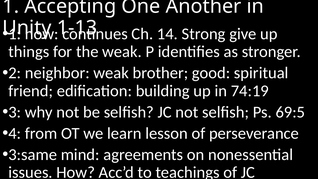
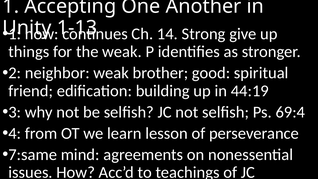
74:19: 74:19 -> 44:19 (250, 91)
69:5: 69:5 -> 69:4 (290, 112)
3:same: 3:same -> 7:same (33, 154)
